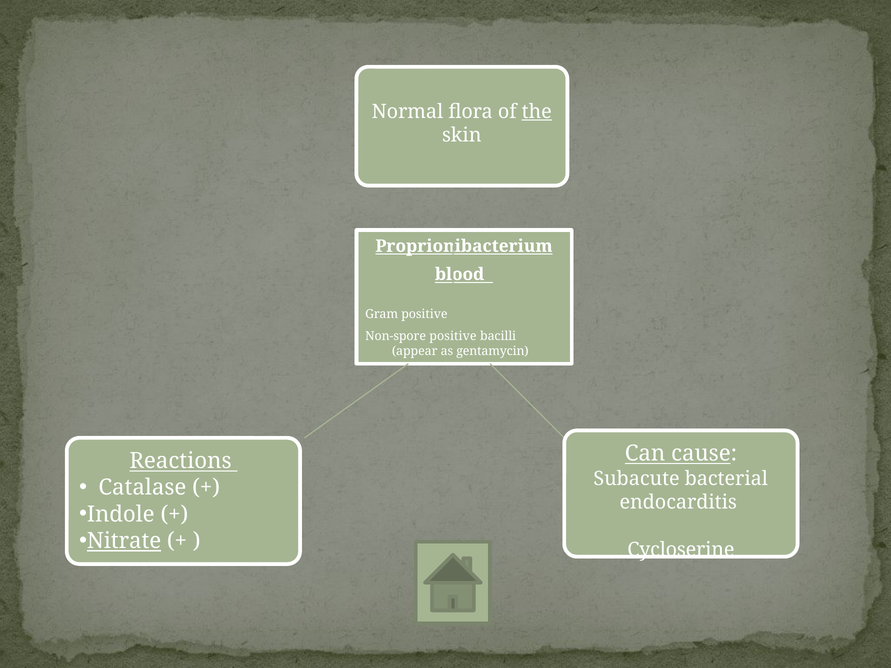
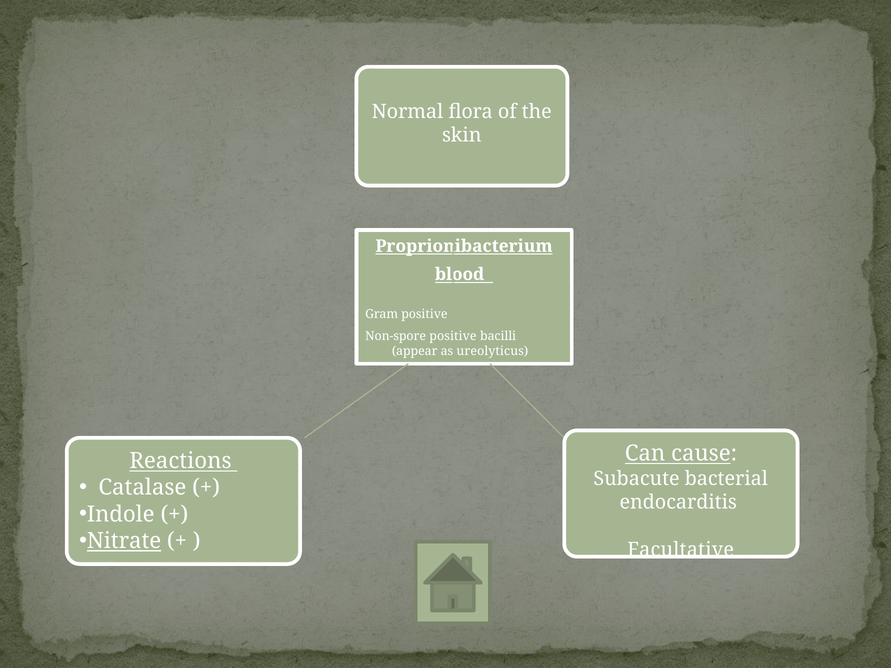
the underline: present -> none (537, 112)
gentamycin: gentamycin -> ureolyticus (492, 351)
Cycloserine: Cycloserine -> Facultative (681, 550)
